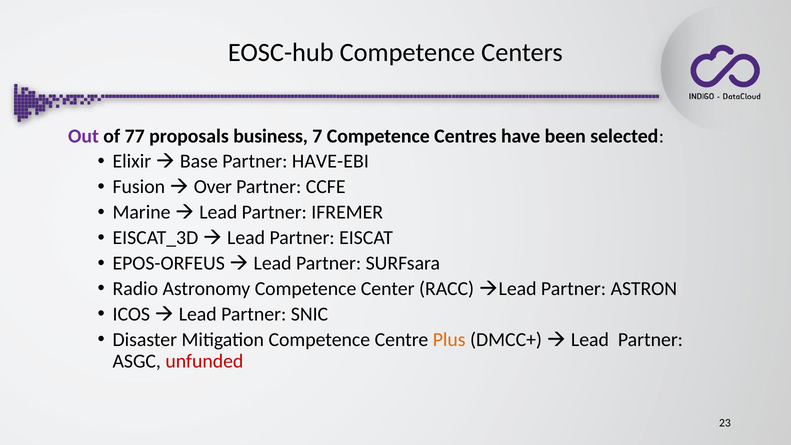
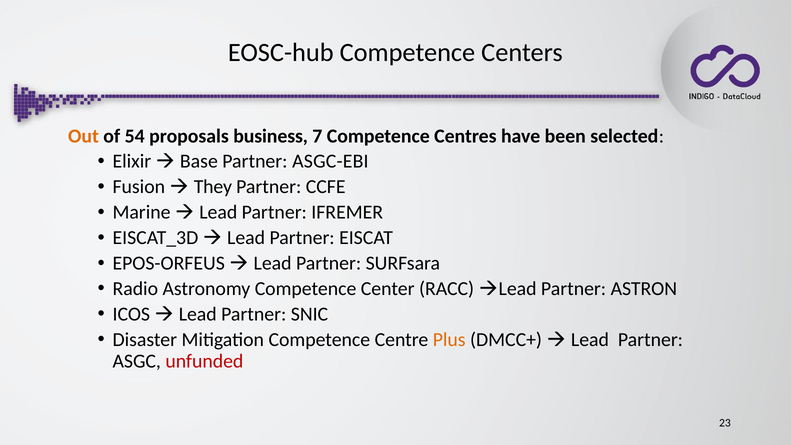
Out colour: purple -> orange (83, 136)
77: 77 -> 54 (135, 136)
HAVE-EBI: HAVE-EBI -> ASGC-EBI (330, 161)
Over: Over -> They (213, 187)
